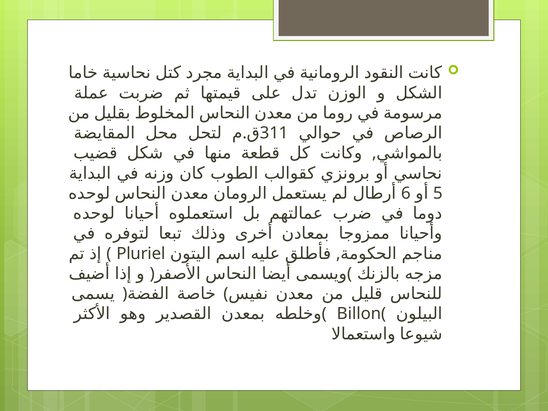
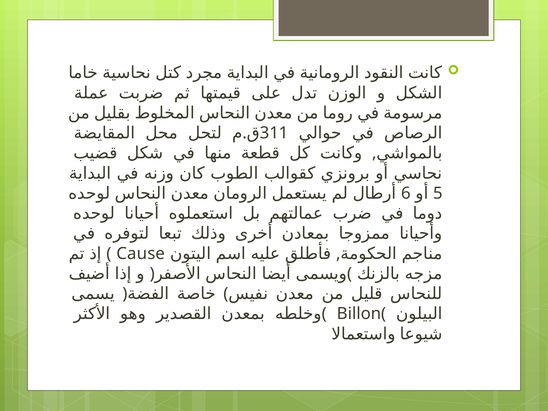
Pluriel: Pluriel -> Cause (141, 254)
